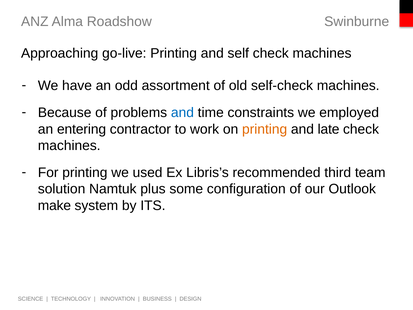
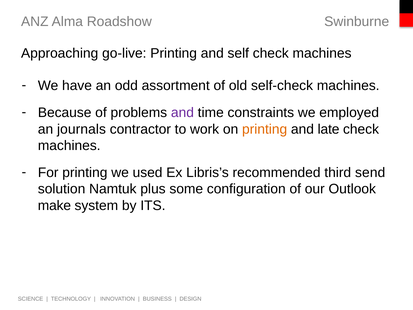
and colour: blue -> purple (182, 113)
entering: entering -> journals (81, 129)
team: team -> send (370, 172)
